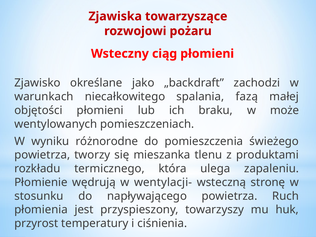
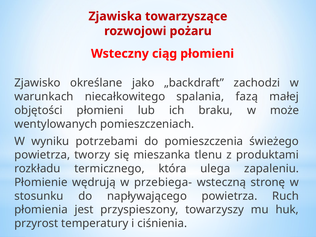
różnorodne: różnorodne -> potrzebami (107, 141)
wentylacji-: wentylacji- -> przebiega- (163, 182)
